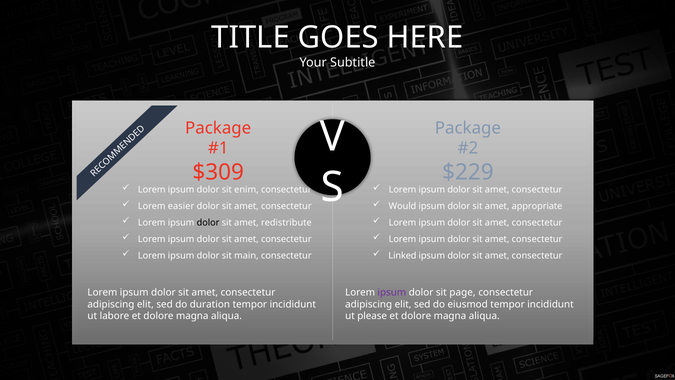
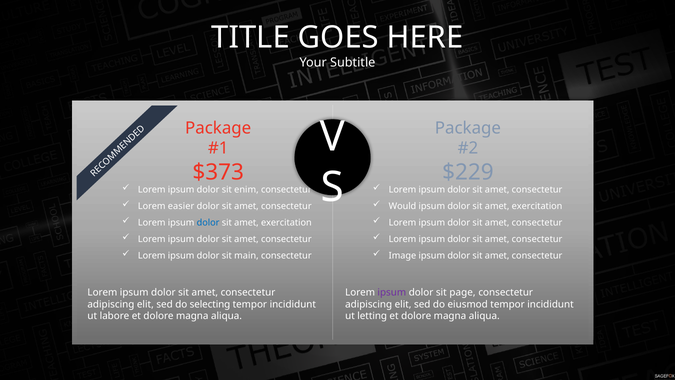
$309: $309 -> $373 (218, 172)
appropriate: appropriate -> exercitation (537, 206)
dolor colour: black -> blue (208, 222)
redistribute: redistribute -> exercitation (286, 222)
Linked: Linked -> Image (402, 255)
duration: duration -> selecting (210, 304)
please: please -> letting (372, 316)
